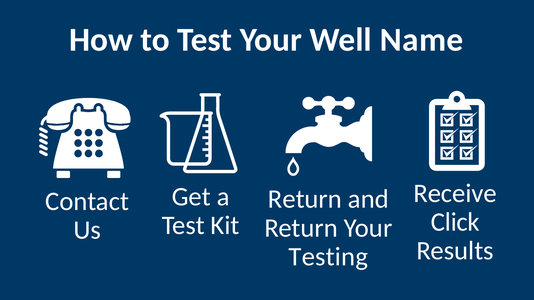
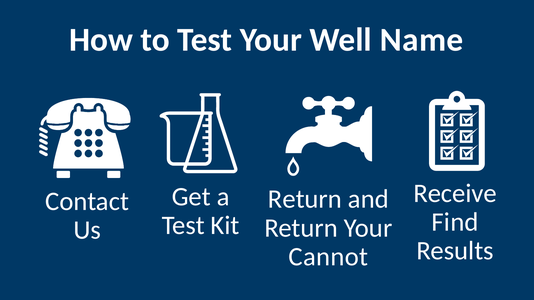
Click: Click -> Find (455, 222)
Testing: Testing -> Cannot (328, 257)
